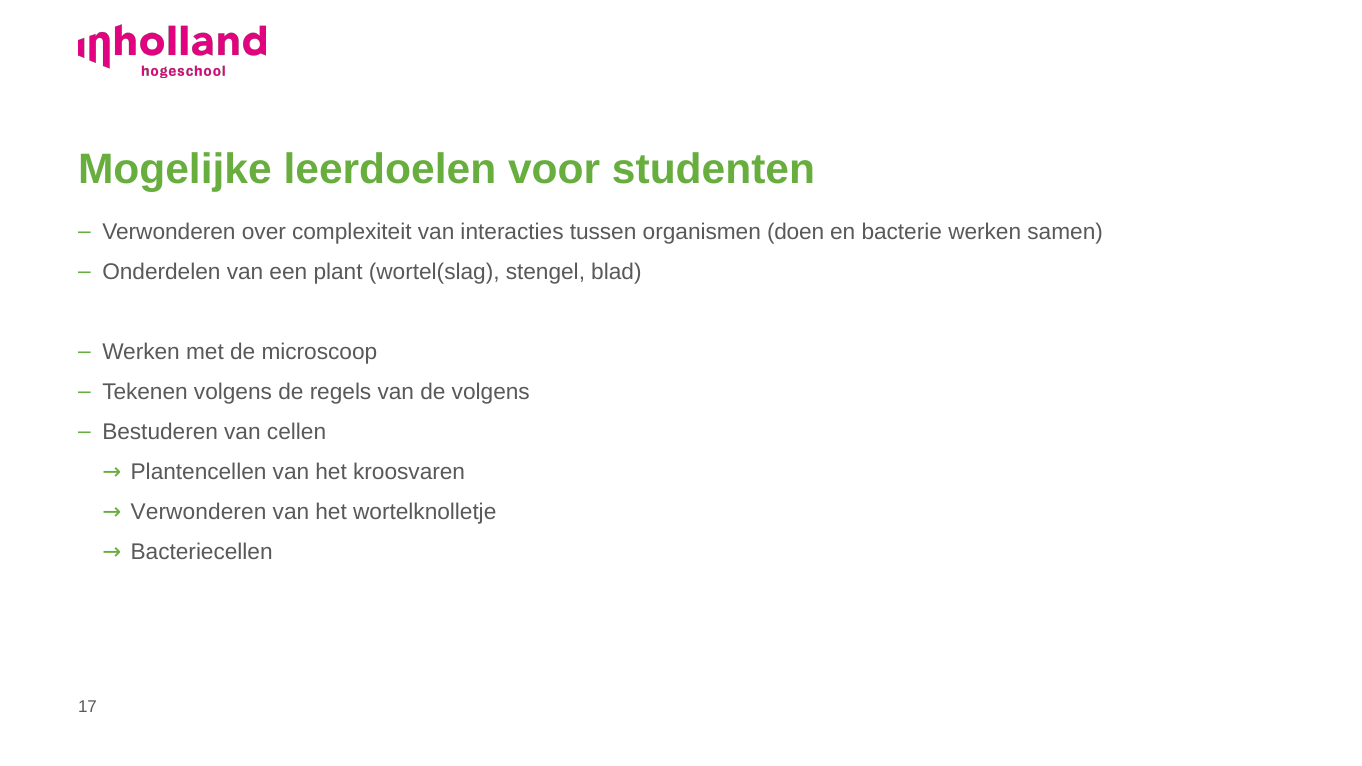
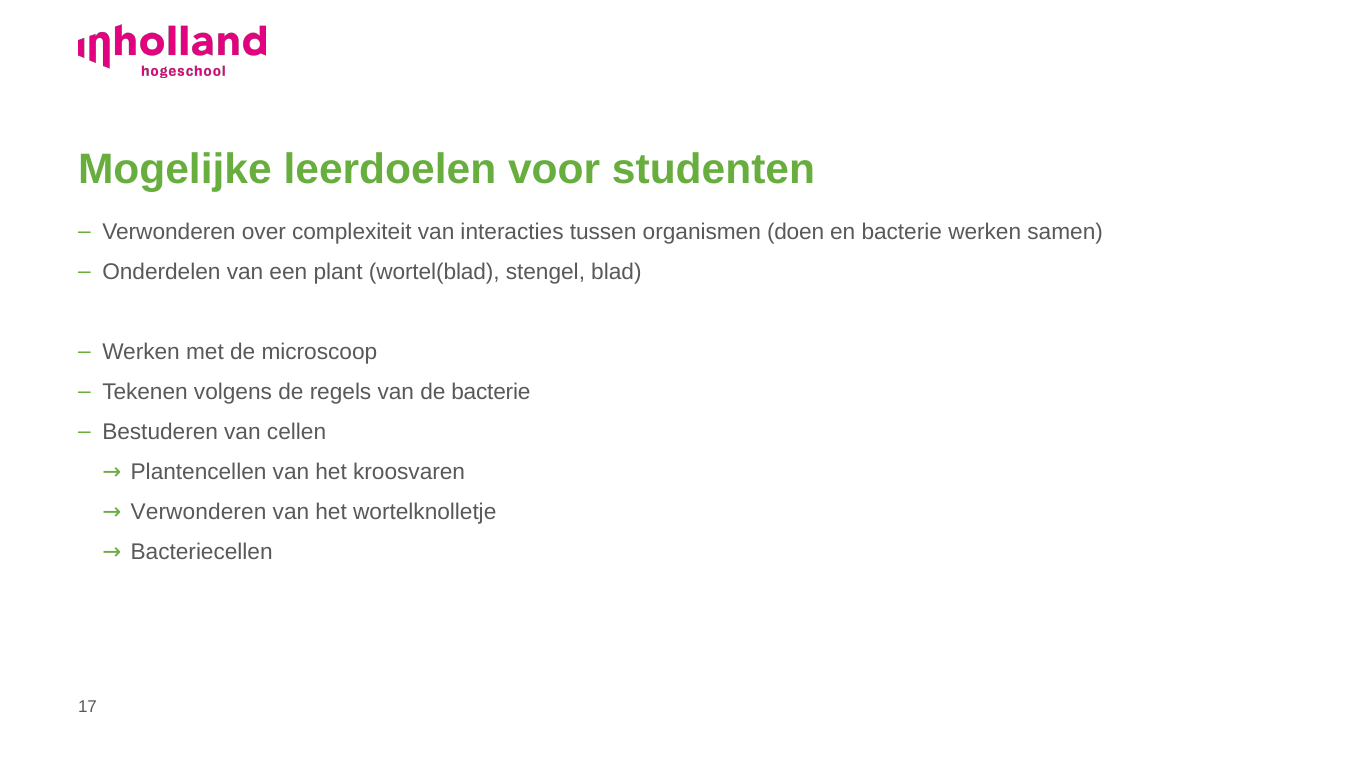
wortel(slag: wortel(slag -> wortel(blad (434, 272)
de volgens: volgens -> bacterie (491, 392)
